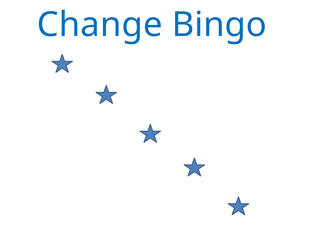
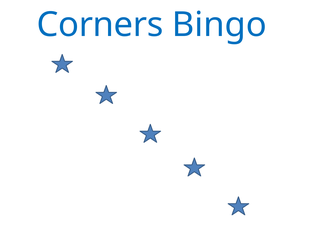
Change: Change -> Corners (100, 25)
